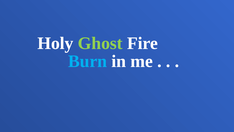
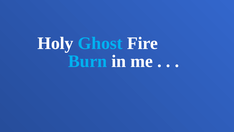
Ghost colour: light green -> light blue (100, 43)
